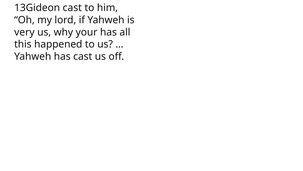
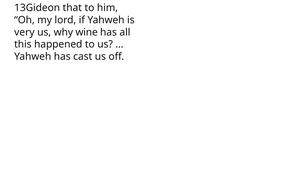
13Gideon cast: cast -> that (72, 8)
your: your -> wine (87, 32)
